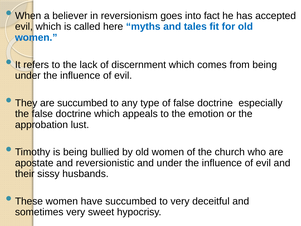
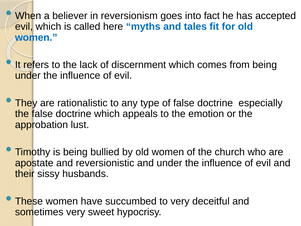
are succumbed: succumbed -> rationalistic (82, 103)
